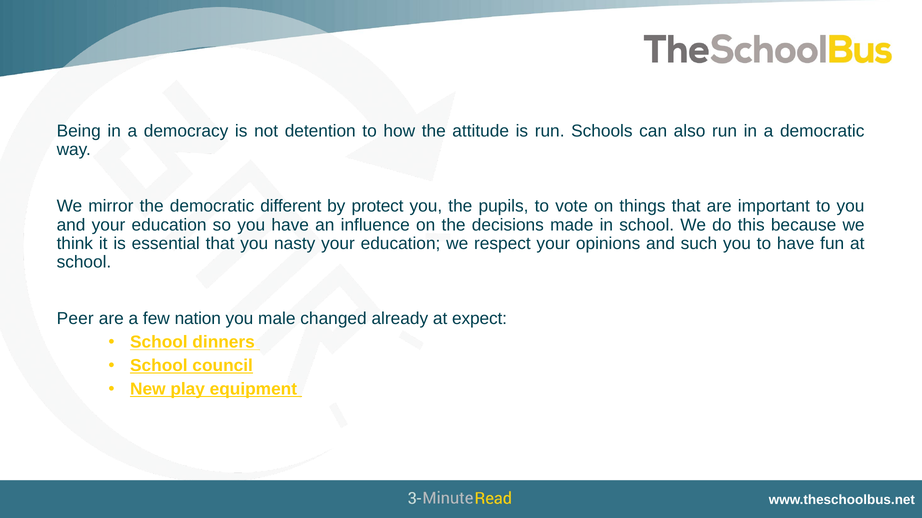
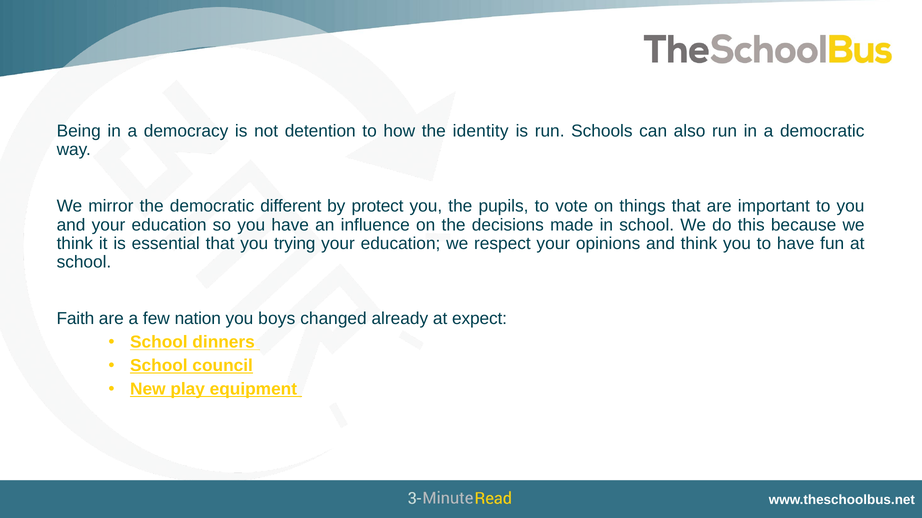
attitude: attitude -> identity (481, 131)
nasty: nasty -> trying (295, 244)
and such: such -> think (699, 244)
Peer: Peer -> Faith (75, 319)
male: male -> boys (277, 319)
